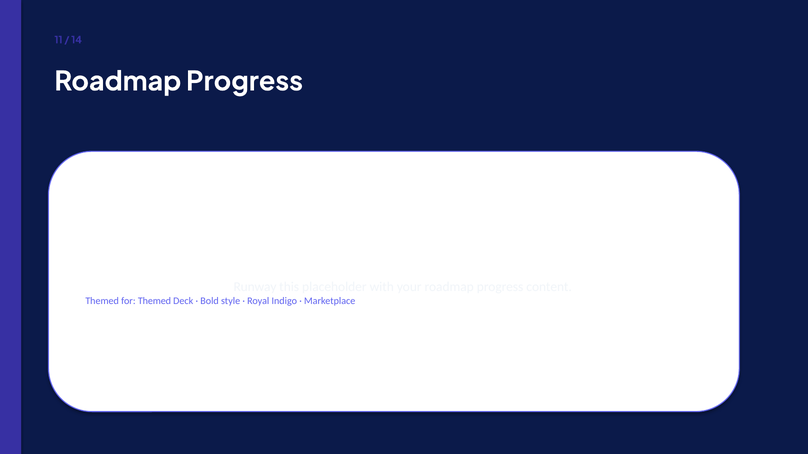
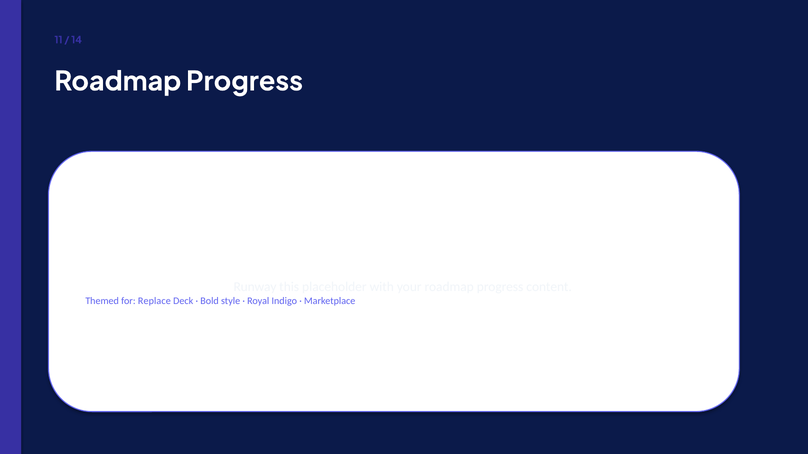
for Themed: Themed -> Replace (154, 301)
